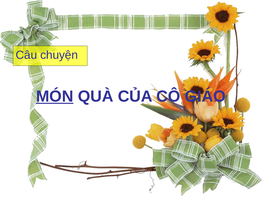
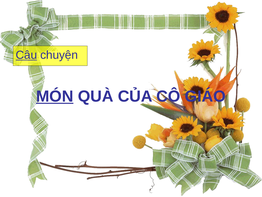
Câu underline: none -> present (26, 55)
